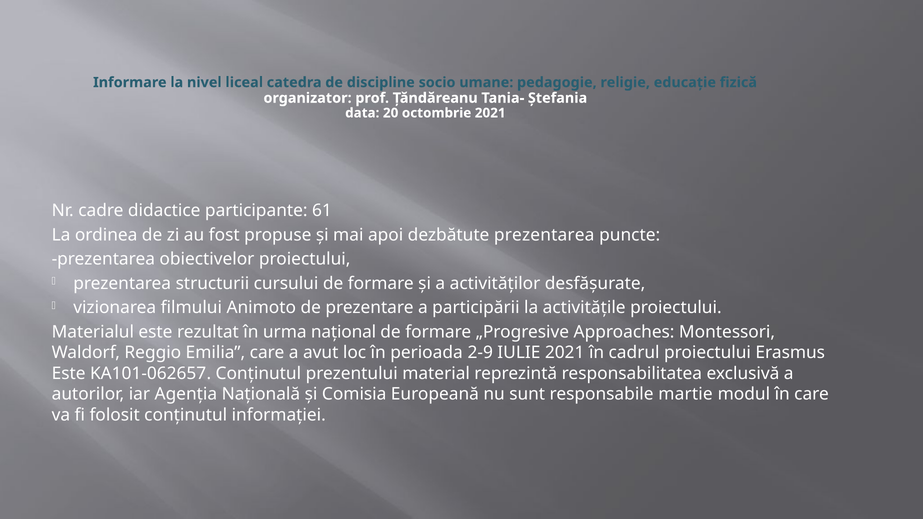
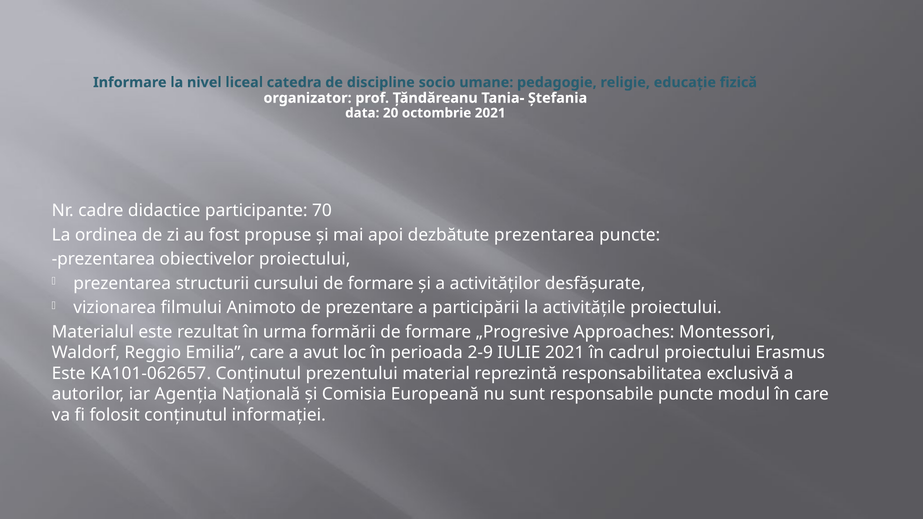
61: 61 -> 70 (322, 211)
național: național -> formării (344, 332)
responsabile martie: martie -> puncte (686, 394)
